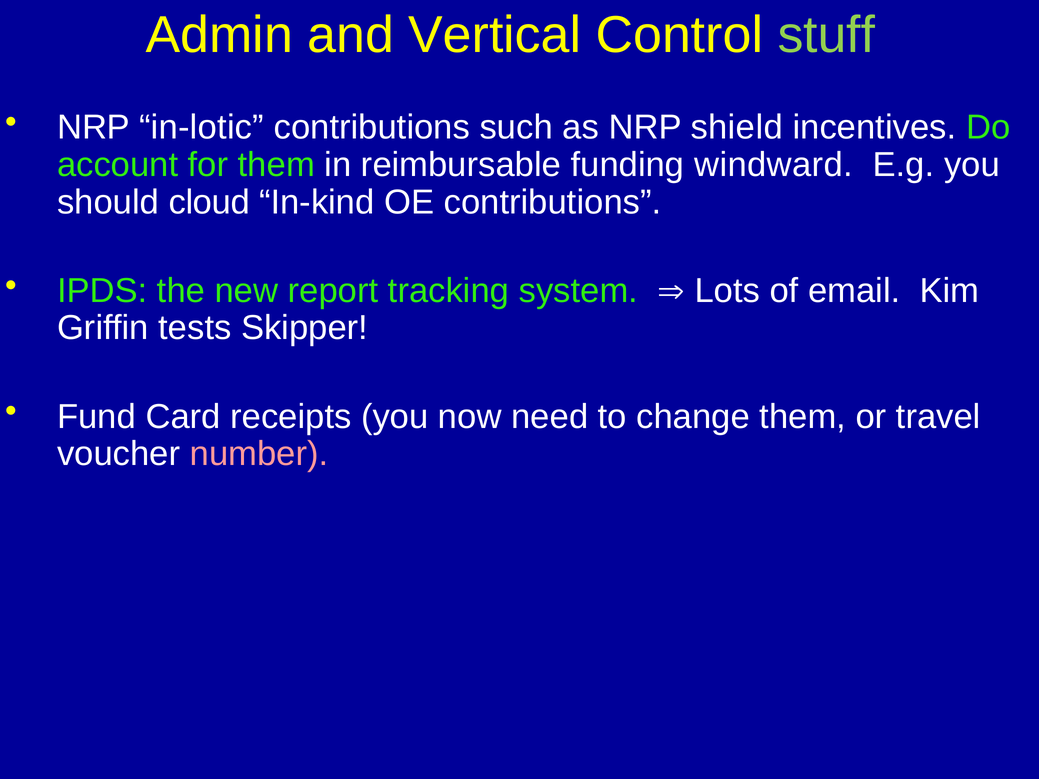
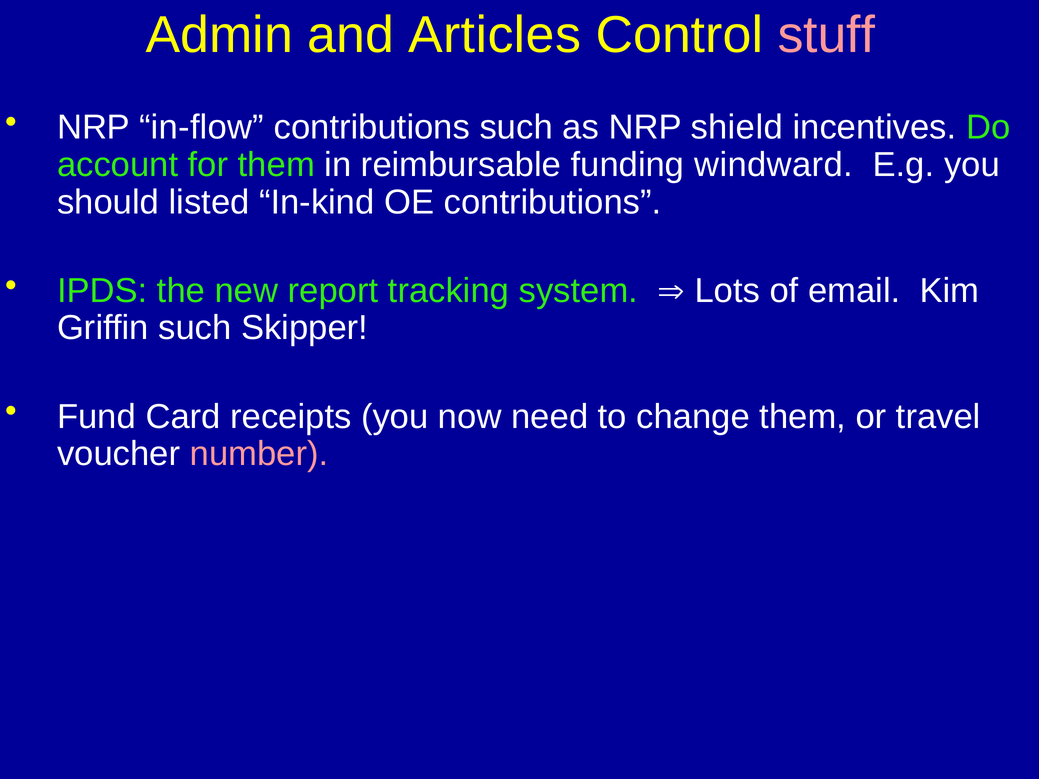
Vertical: Vertical -> Articles (495, 35)
stuff colour: light green -> pink (826, 35)
in-lotic: in-lotic -> in-flow (202, 127)
cloud: cloud -> listed (209, 202)
Griffin tests: tests -> such (195, 328)
